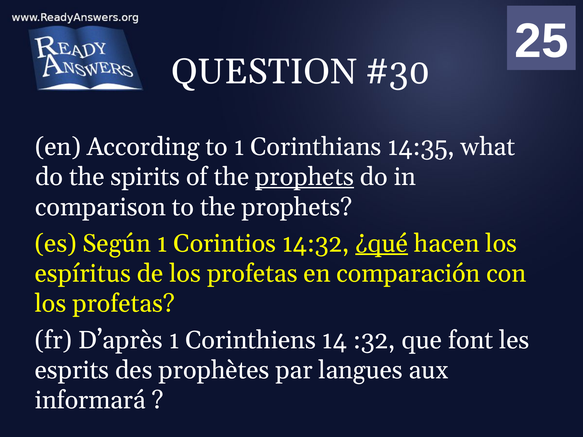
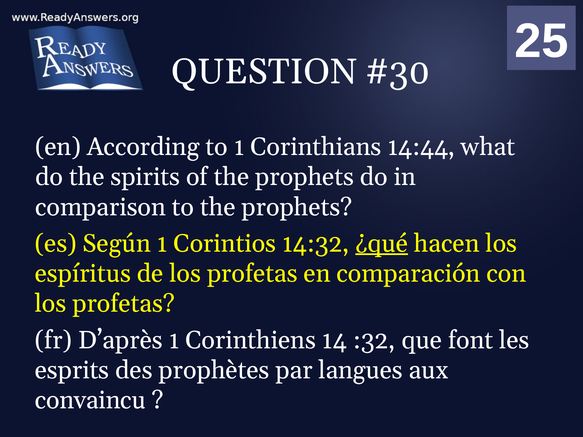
14:35: 14:35 -> 14:44 (421, 147)
prophets underline: present -> none (305, 177)
informará: informará -> convaincu (90, 401)
